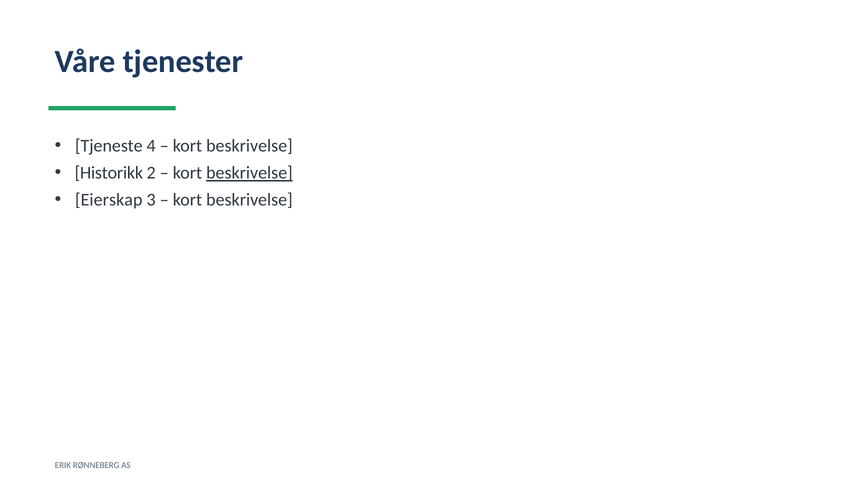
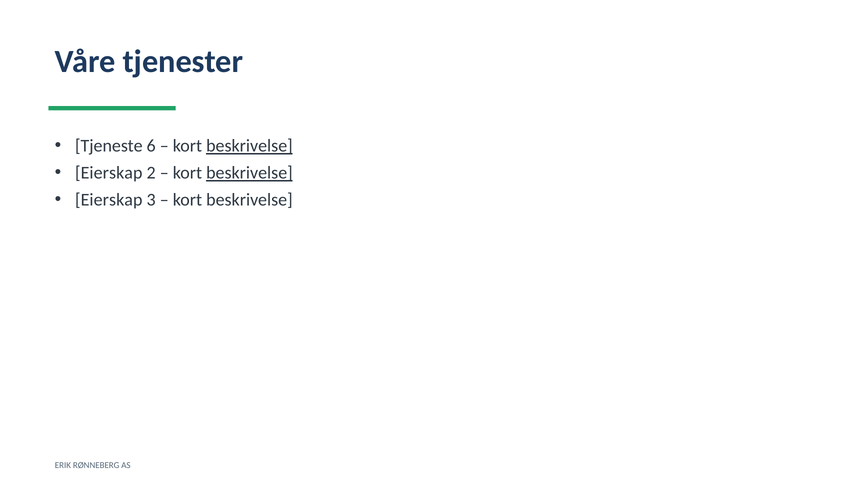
4: 4 -> 6 (151, 146)
beskrivelse underline: none -> present (249, 146)
Historikk: Historikk -> Eierskap (109, 173)
